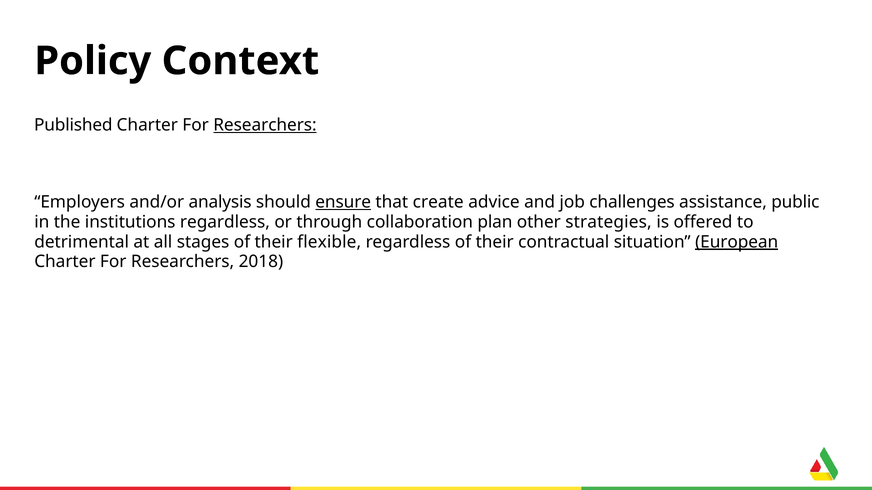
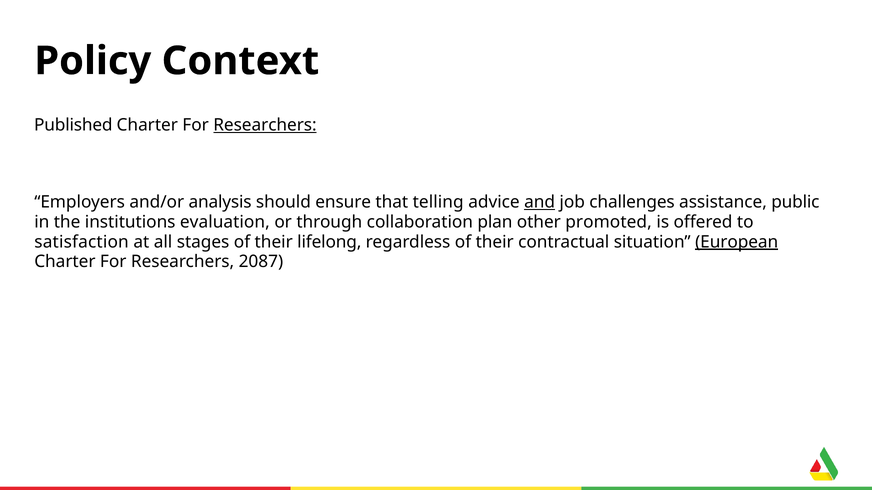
ensure underline: present -> none (343, 202)
create: create -> telling (438, 202)
and underline: none -> present (540, 202)
institutions regardless: regardless -> evaluation (225, 222)
strategies: strategies -> promoted (609, 222)
detrimental: detrimental -> satisfaction (82, 242)
flexible: flexible -> lifelong (329, 242)
2018: 2018 -> 2087 (261, 262)
